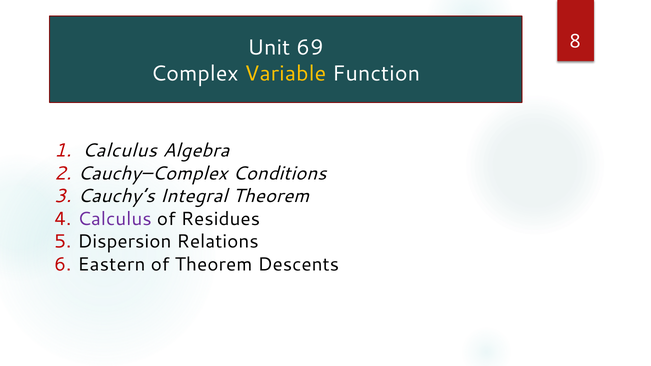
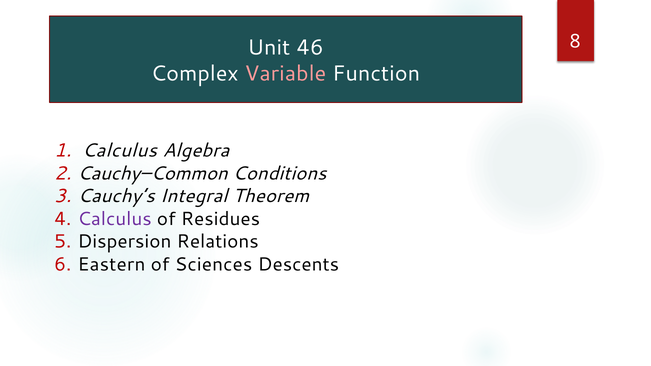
69: 69 -> 46 (310, 48)
Variable colour: yellow -> pink (285, 74)
Cauchy–Complex: Cauchy–Complex -> Cauchy–Common (153, 173)
of Theorem: Theorem -> Sciences (213, 265)
